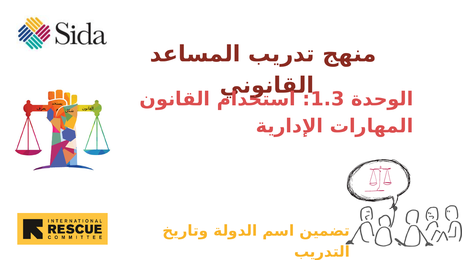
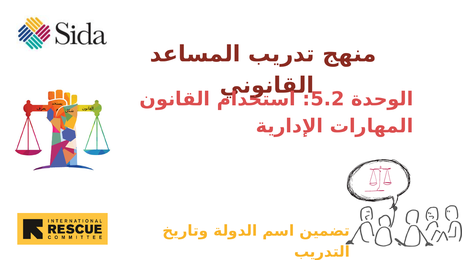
1.3: 1.3 -> 5.2 (327, 99)
